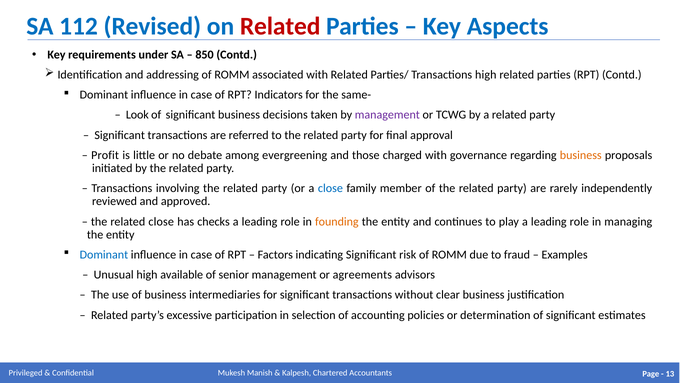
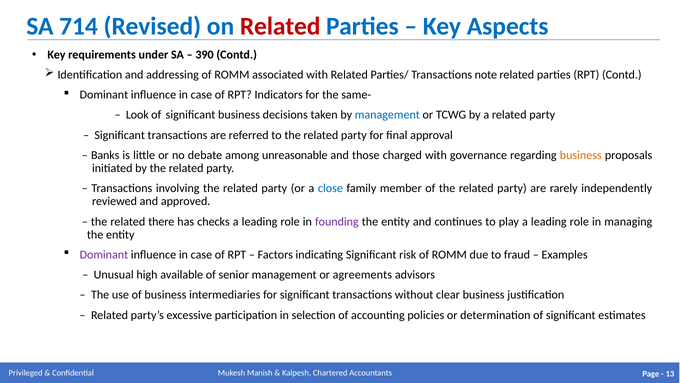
112: 112 -> 714 (79, 26)
850: 850 -> 390 (205, 55)
Transactions high: high -> note (486, 75)
management colour: purple -> blue (387, 115)
Profit: Profit -> Banks (105, 155)
evergreening: evergreening -> unreasonable (295, 155)
related close: close -> there (161, 221)
founding colour: orange -> purple (337, 221)
Dominant colour: blue -> purple (104, 254)
